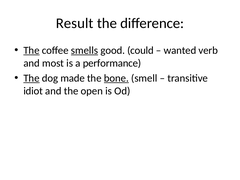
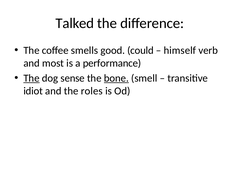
Result: Result -> Talked (75, 23)
The underline: present -> none (31, 50)
smells underline: present -> none (84, 50)
wanted: wanted -> himself (180, 50)
made: made -> sense (73, 78)
open: open -> roles (92, 91)
